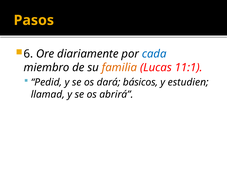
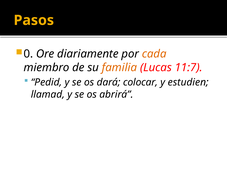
6: 6 -> 0 (28, 54)
cada colour: blue -> orange (154, 54)
11:1: 11:1 -> 11:7 (189, 68)
básicos: básicos -> colocar (140, 82)
